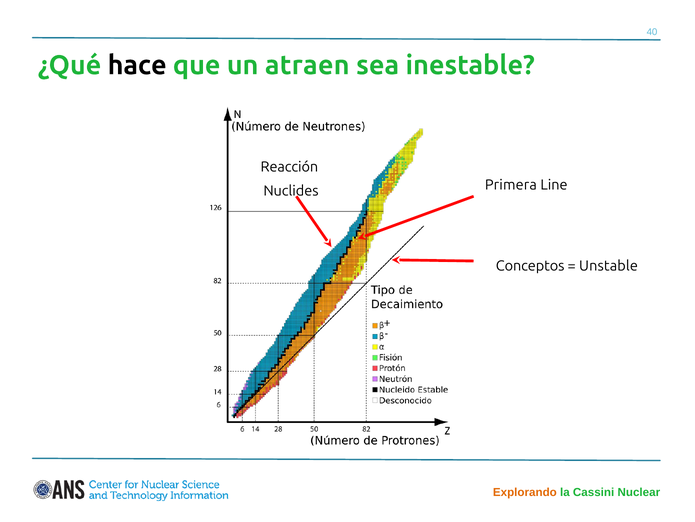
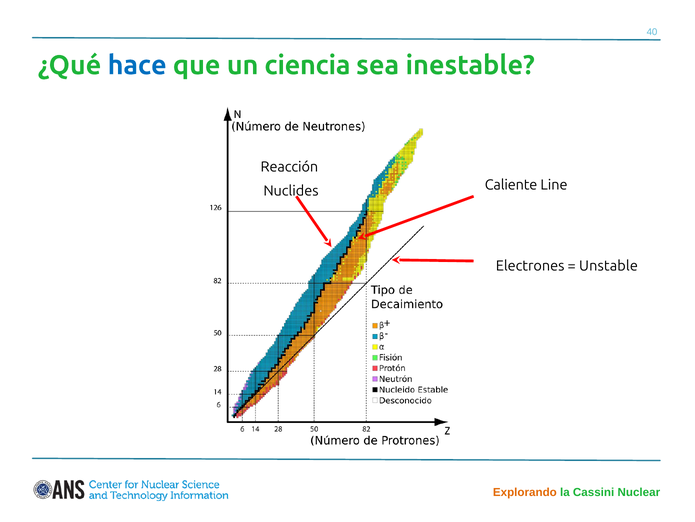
hace colour: black -> blue (137, 65)
atraen: atraen -> ciencia (307, 65)
Primera: Primera -> Caliente (511, 185)
Conceptos: Conceptos -> Electrones (530, 265)
